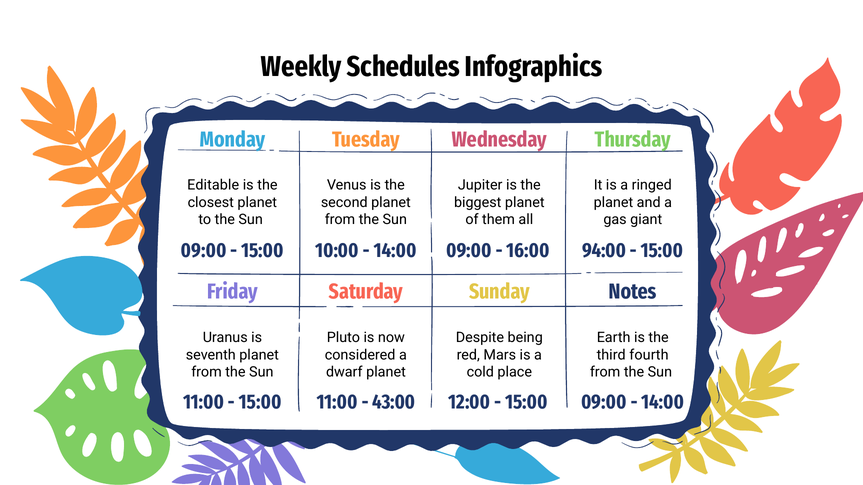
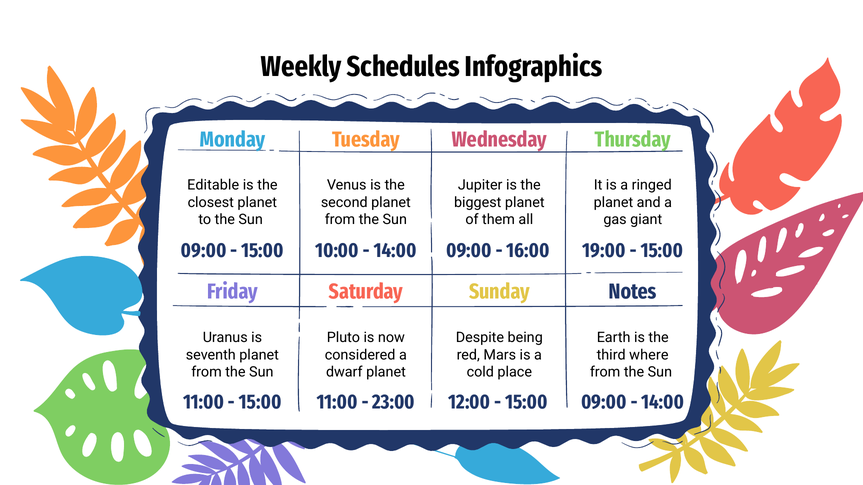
94:00: 94:00 -> 19:00 (604, 251)
fourth: fourth -> where (649, 355)
43:00: 43:00 -> 23:00 (394, 402)
